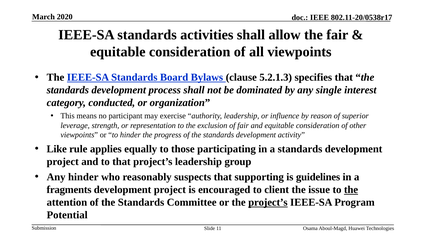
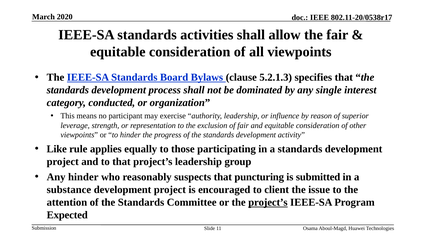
supporting: supporting -> puncturing (259, 176)
guidelines: guidelines -> submitted (318, 176)
fragments: fragments -> substance (69, 189)
the underline: present -> none (351, 189)
Potential: Potential -> Expected (67, 214)
